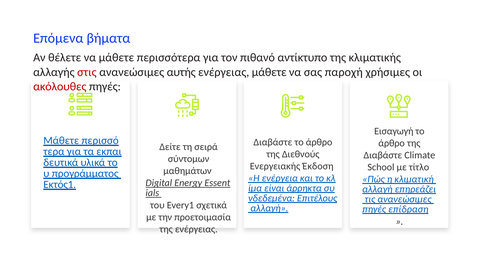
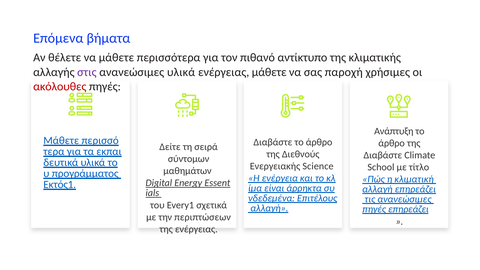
στις colour: red -> purple (87, 72)
ανανεώσιμες αυτής: αυτής -> υλικά (181, 72)
Εισαγωγή: Εισαγωγή -> Ανάπτυξη (394, 131)
Έκδοση: Έκδοση -> Science (318, 166)
πηγές επίδραση: επίδραση -> επηρεάζει (408, 209)
προετοιμασία: προετοιμασία -> περιπτώσεων (203, 217)
